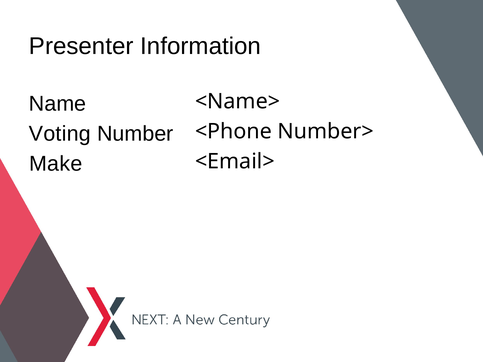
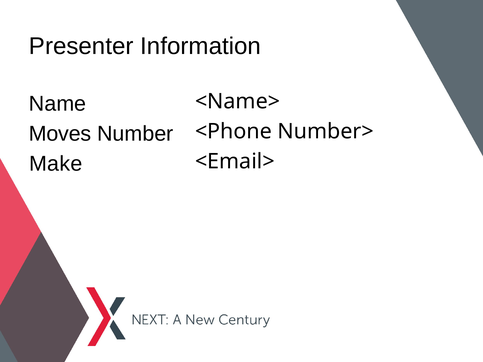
Voting: Voting -> Moves (60, 134)
